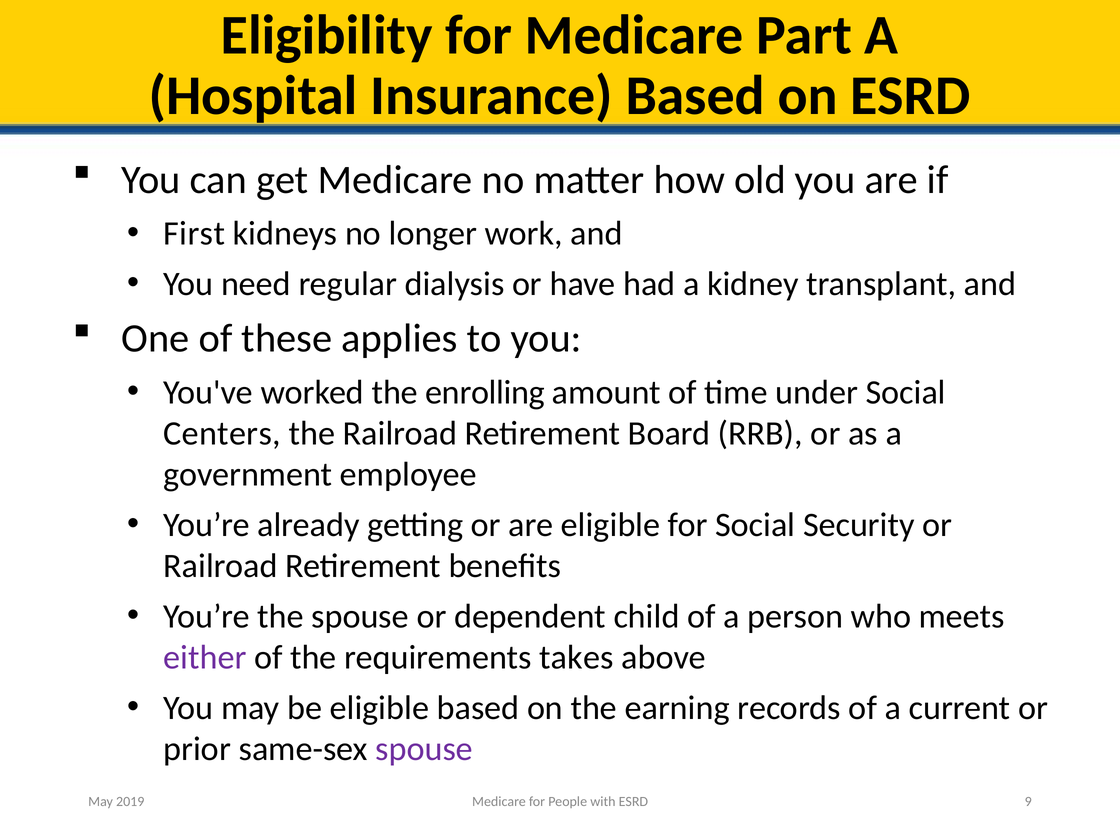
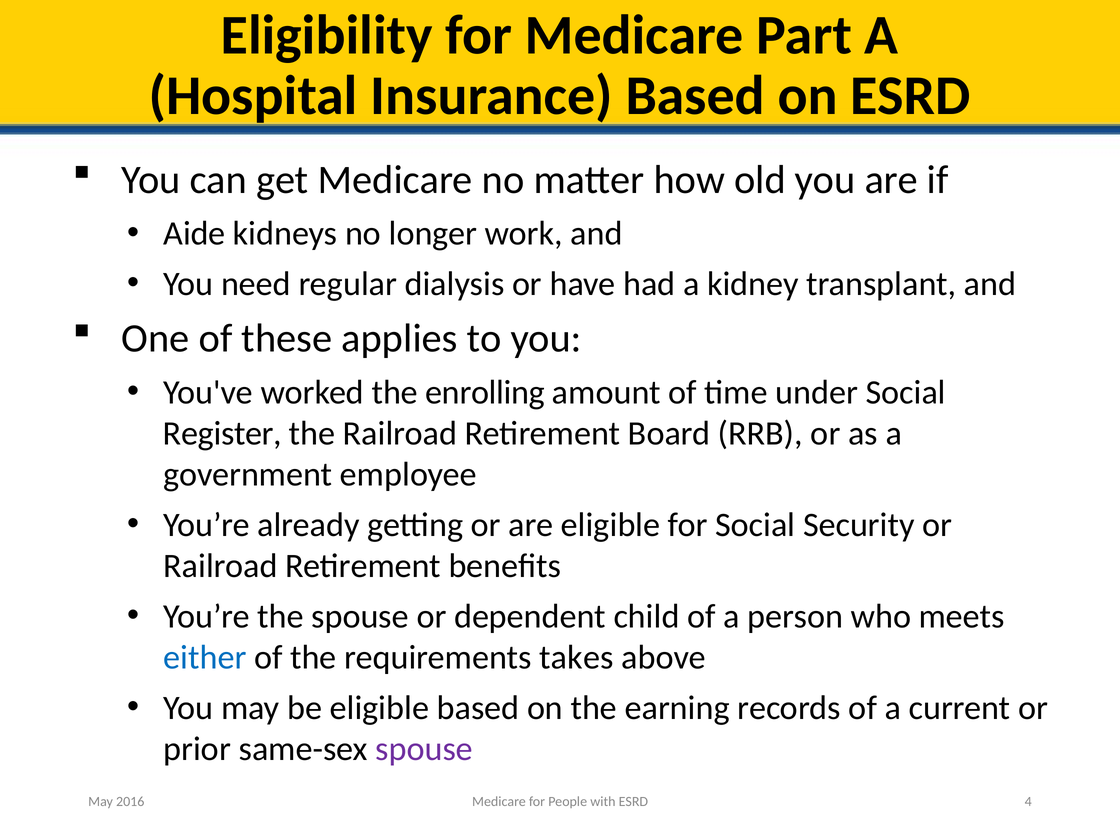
First: First -> Aide (194, 234)
Centers: Centers -> Register (222, 433)
either colour: purple -> blue (205, 657)
9: 9 -> 4 (1028, 802)
2019: 2019 -> 2016 (130, 802)
